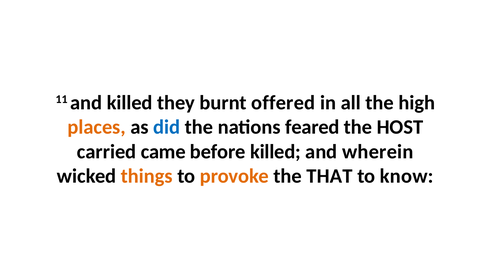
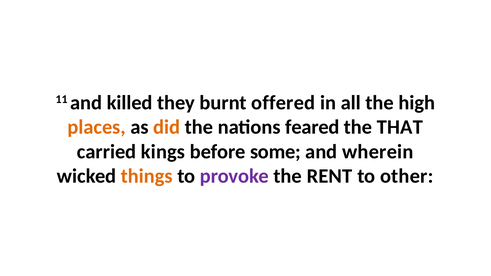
did colour: blue -> orange (167, 127)
HOST: HOST -> THAT (400, 127)
came: came -> kings (163, 152)
before killed: killed -> some (275, 152)
provoke colour: orange -> purple (234, 176)
THAT: THAT -> RENT (330, 176)
know: know -> other (407, 176)
